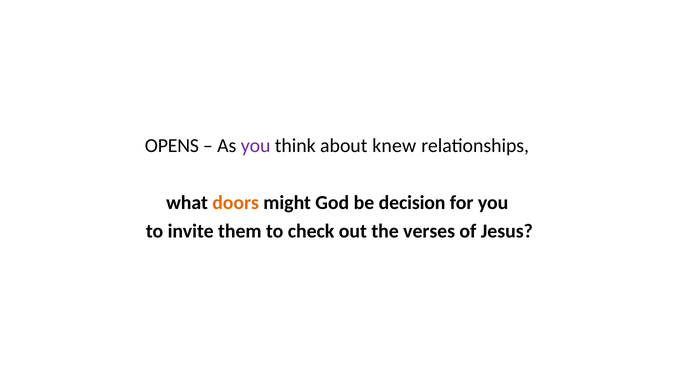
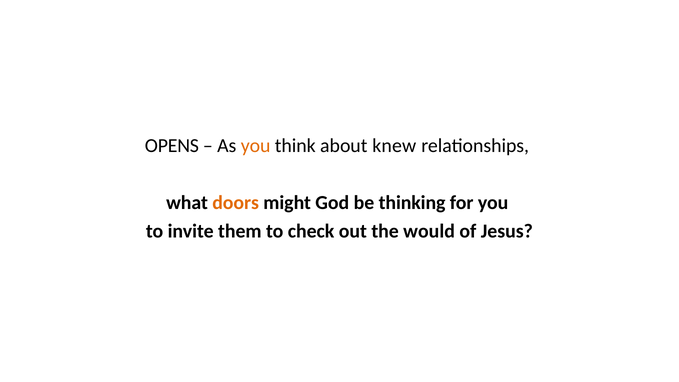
you colour: purple -> orange (256, 146)
decision: decision -> thinking (412, 203)
verses: verses -> would (429, 231)
